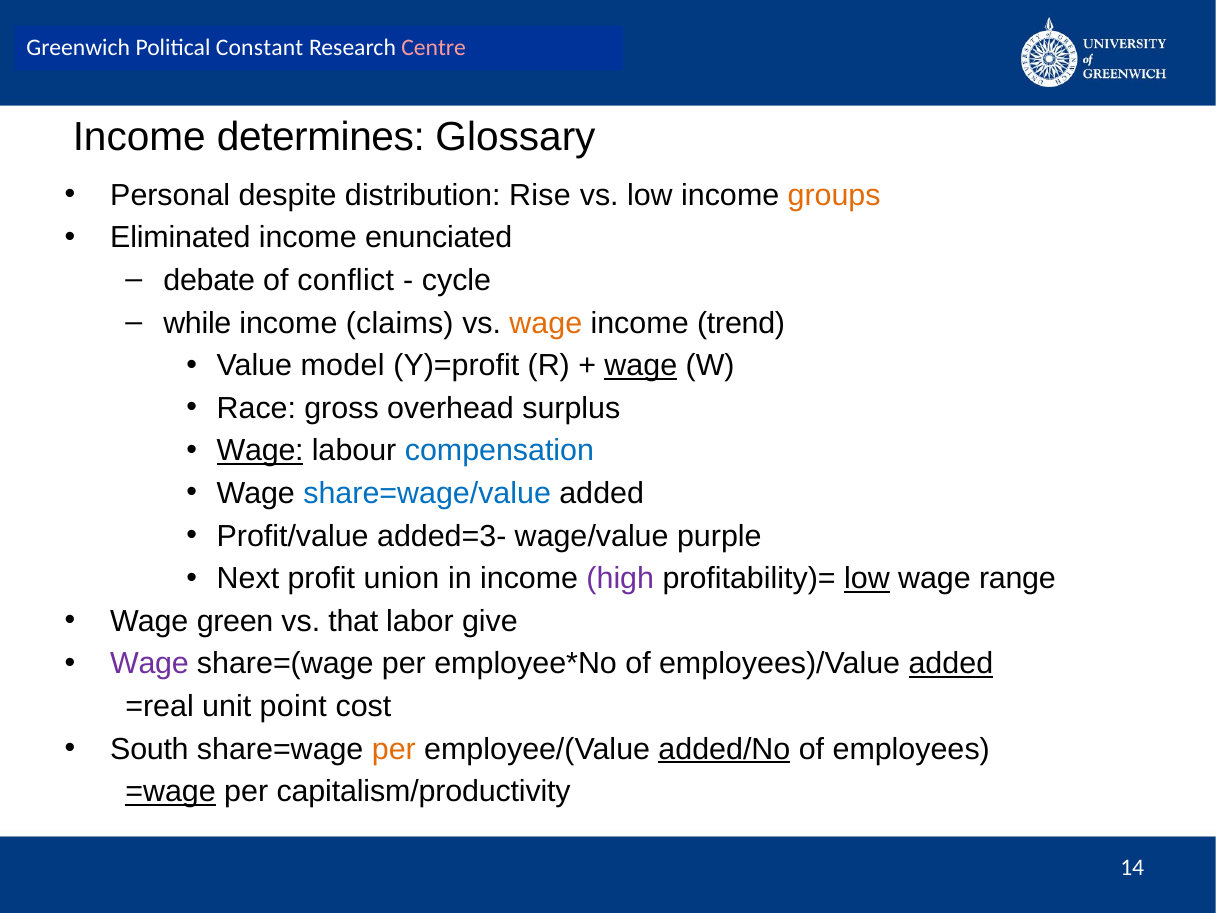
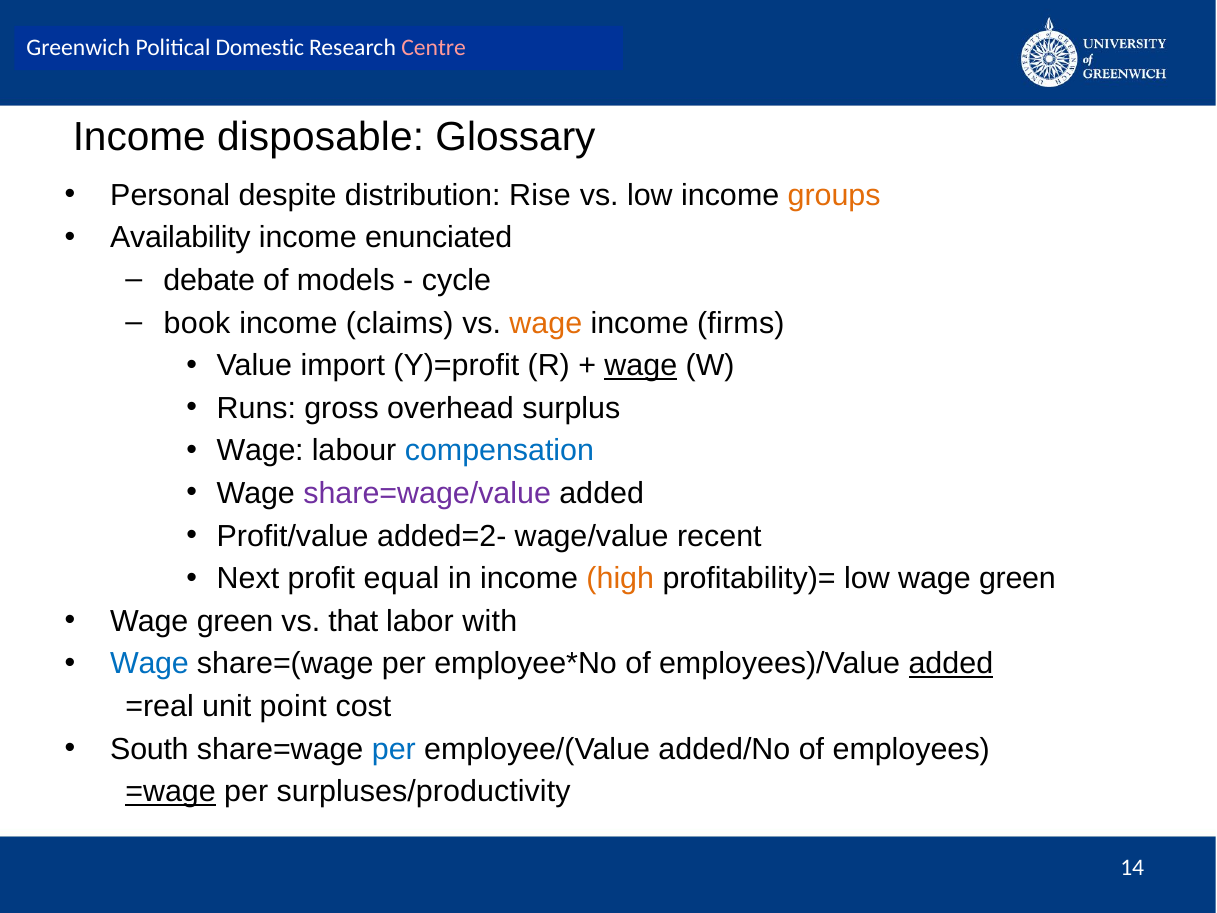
Constant: Constant -> Domestic (260, 48)
determines: determines -> disposable (321, 137)
Eliminated: Eliminated -> Availability (180, 238)
conflict: conflict -> models (346, 280)
while: while -> book (197, 323)
trend: trend -> firms (741, 323)
model: model -> import (343, 366)
Race: Race -> Runs (256, 408)
Wage underline: present -> none (260, 451)
share=wage/value colour: blue -> purple (427, 493)
added=3-: added=3- -> added=2- (442, 536)
purple: purple -> recent (719, 536)
union: union -> equal (401, 579)
high colour: purple -> orange (620, 579)
low underline: present -> none (867, 579)
range: range -> green (1017, 579)
give: give -> with (490, 621)
Wage colour: purple -> blue (149, 664)
per colour: orange -> blue (394, 749)
added/No underline: present -> none (724, 749)
capitalism/productivity: capitalism/productivity -> surpluses/productivity (424, 792)
